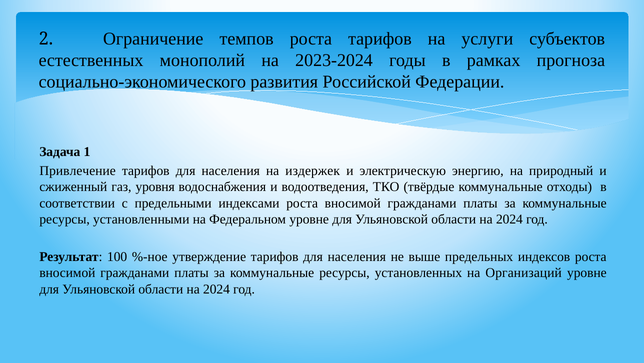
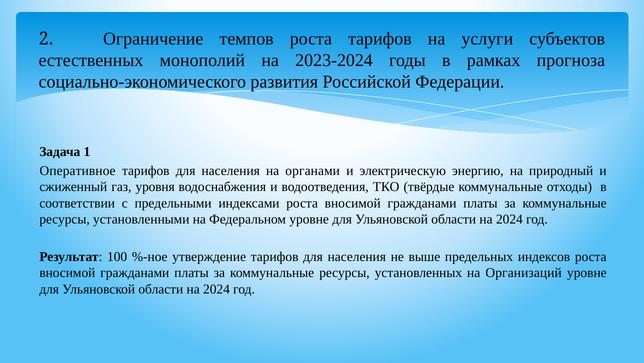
Привлечение: Привлечение -> Оперативное (78, 171)
издержек: издержек -> органами (313, 171)
